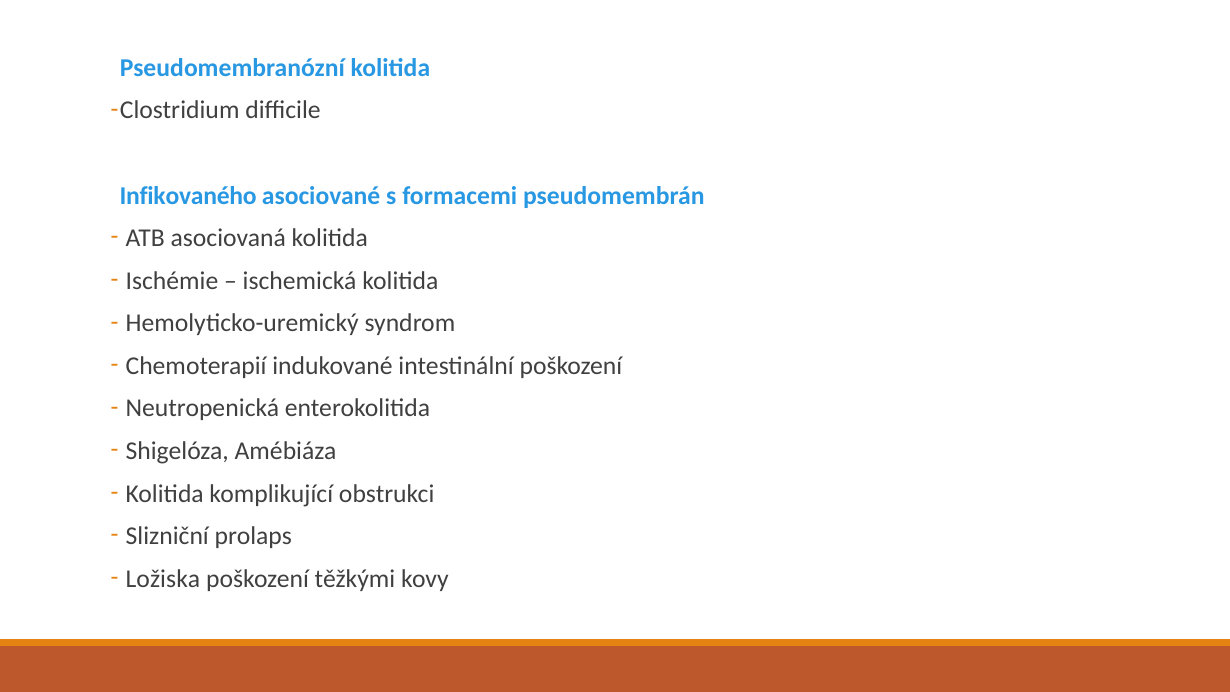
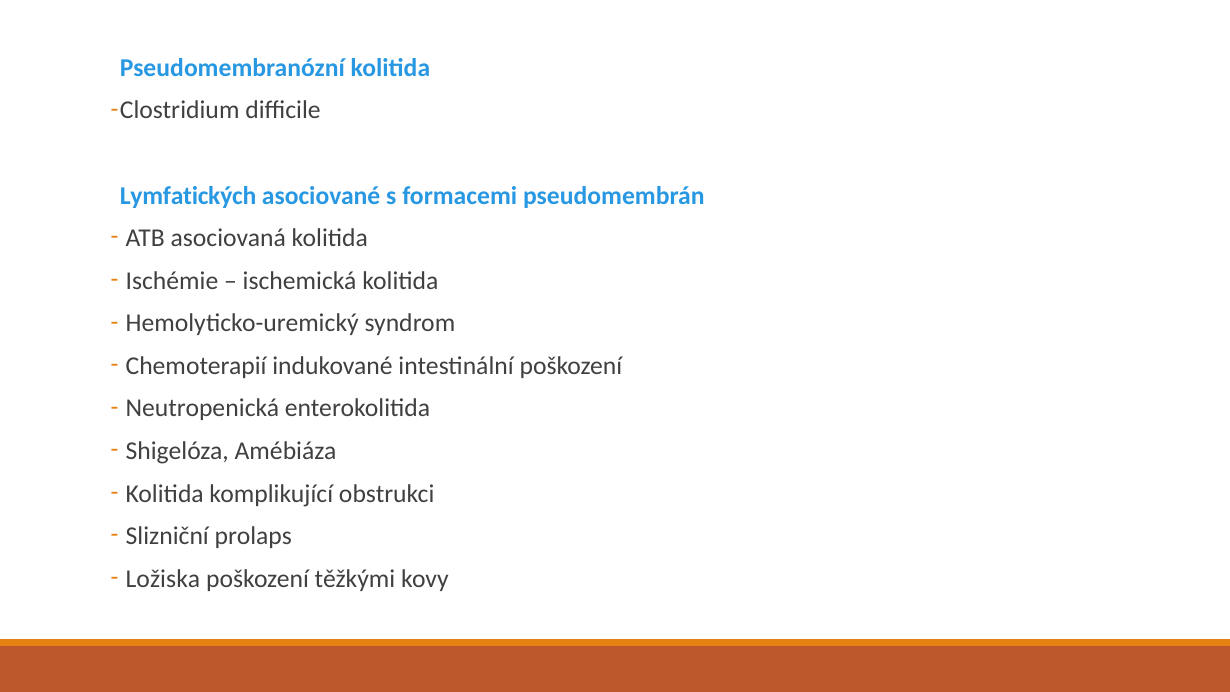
Infikovaného: Infikovaného -> Lymfatických (188, 196)
